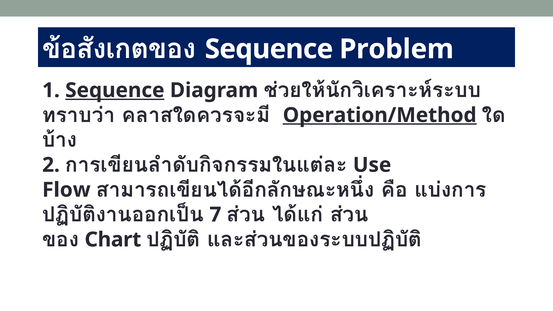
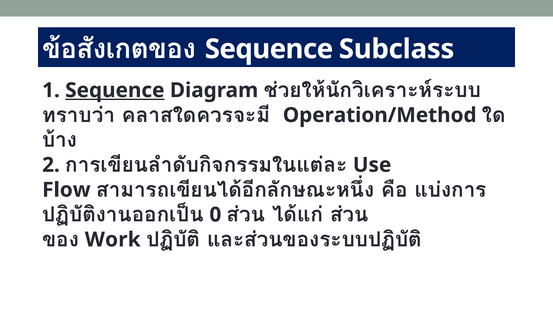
Problem: Problem -> Subclass (397, 49)
Operation/Method underline: present -> none (380, 115)
7: 7 -> 0 (215, 215)
Chart: Chart -> Work (113, 240)
